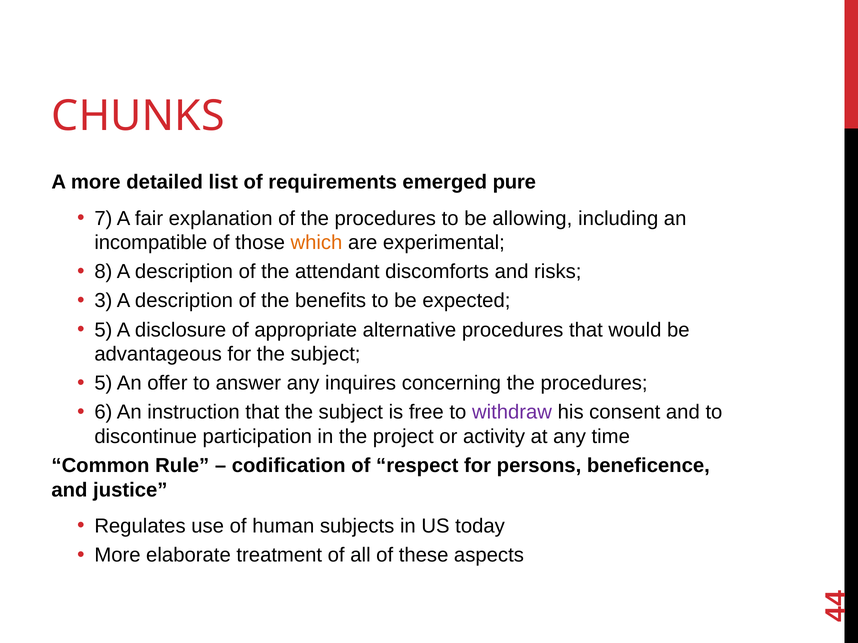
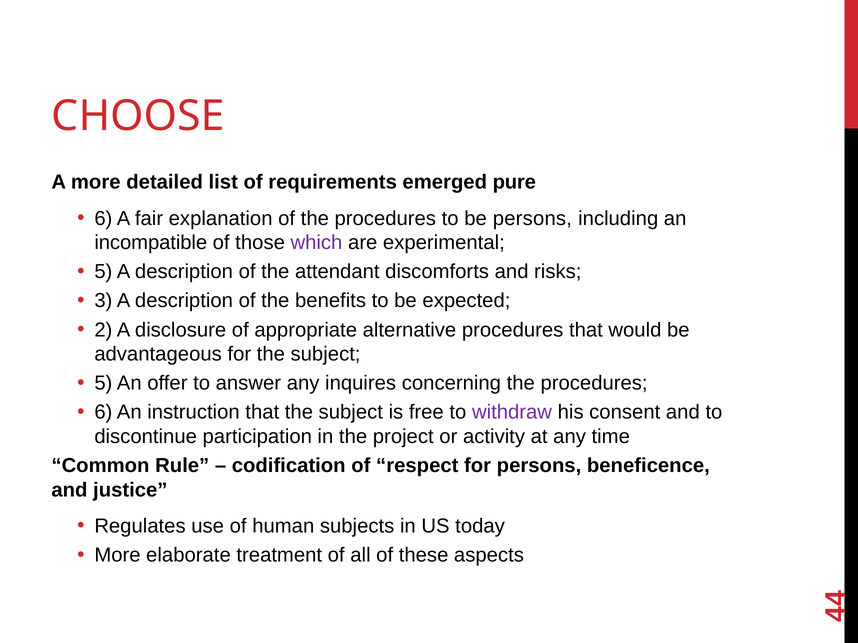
CHUNKS: CHUNKS -> CHOOSE (138, 116)
7: 7 -> 6 (103, 219)
be allowing: allowing -> persons (532, 219)
which colour: orange -> purple (316, 243)
8: 8 -> 5 (103, 272)
5: 5 -> 2 (103, 330)
